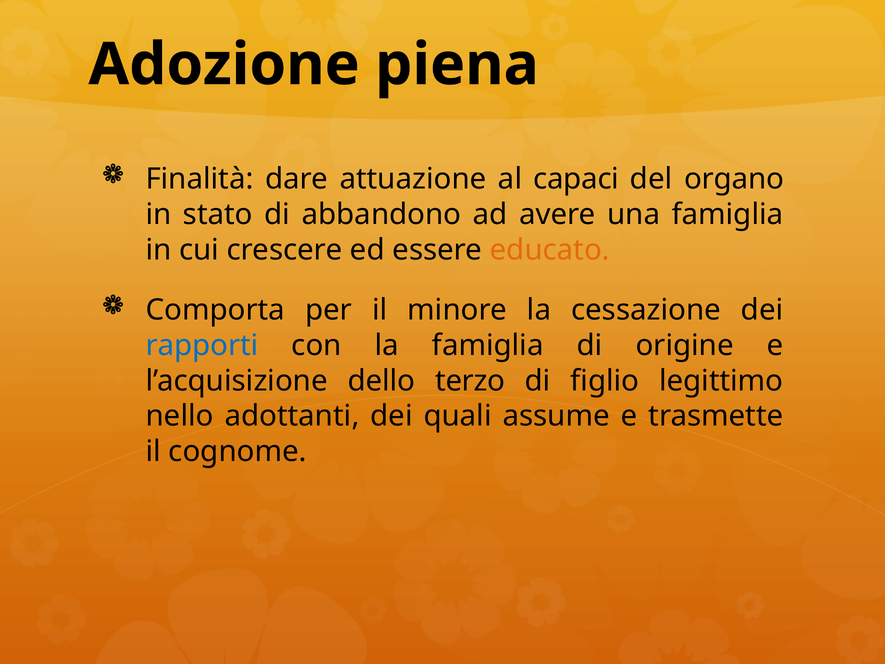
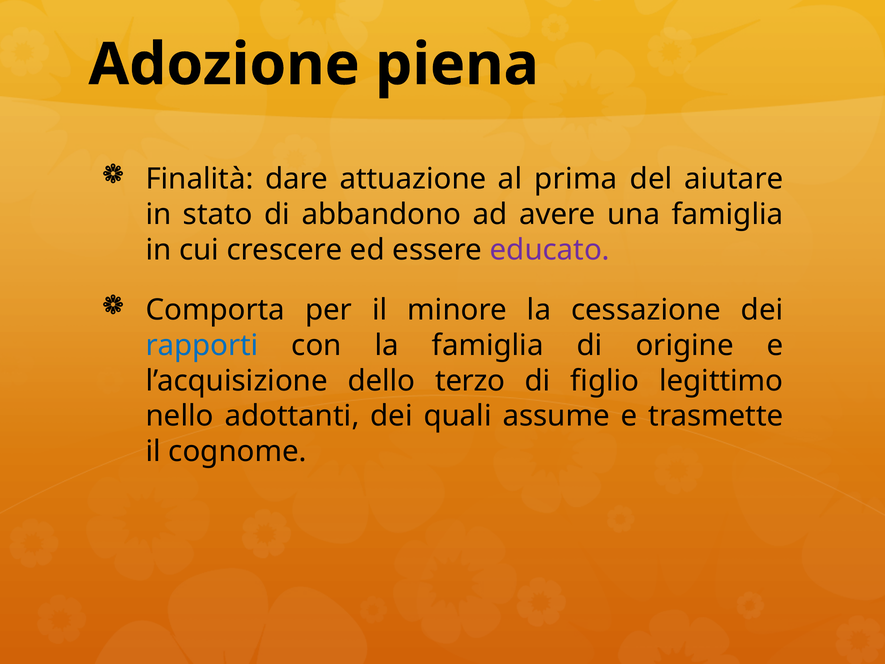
capaci: capaci -> prima (576, 179)
organo: organo -> aiutare (734, 179)
educato colour: orange -> purple (550, 250)
